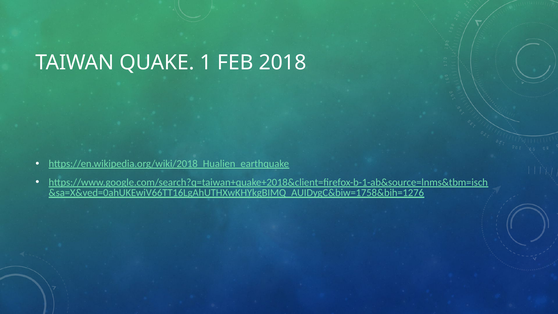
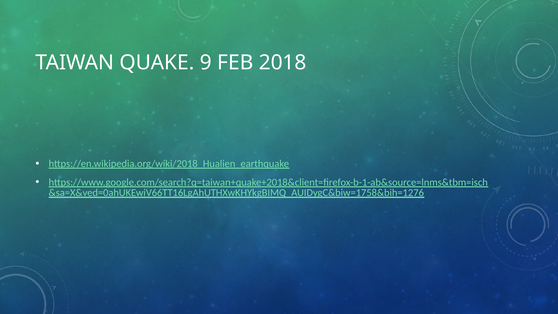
1: 1 -> 9 (206, 63)
